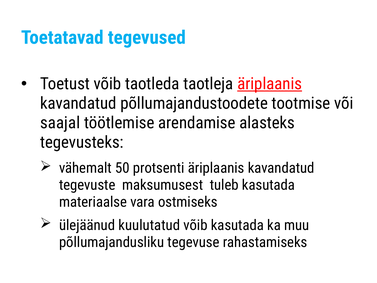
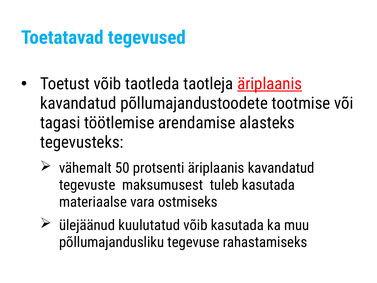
saajal: saajal -> tagasi (60, 123)
